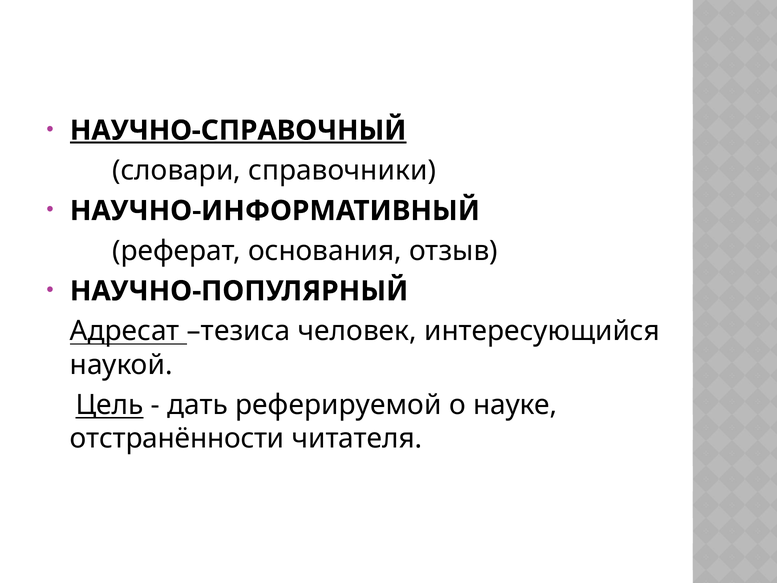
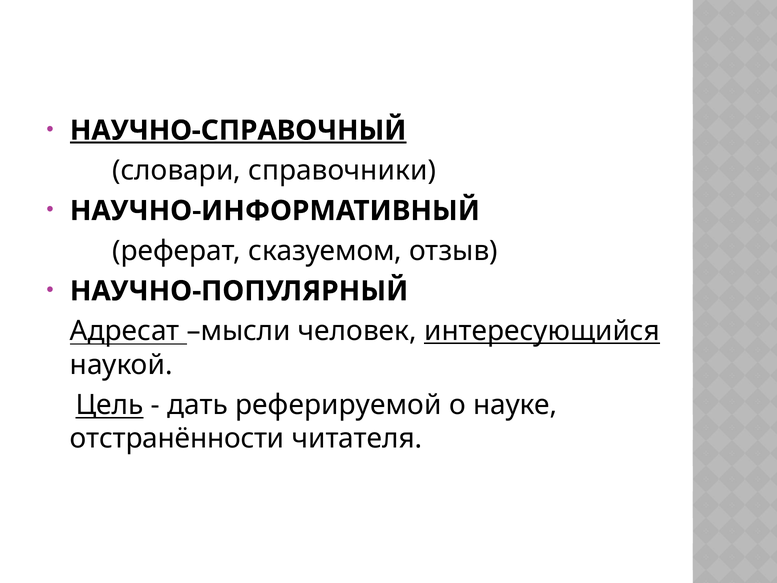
основания: основания -> сказуемом (325, 251)
тезиса: тезиса -> мысли (239, 331)
интересующийся underline: none -> present (542, 331)
